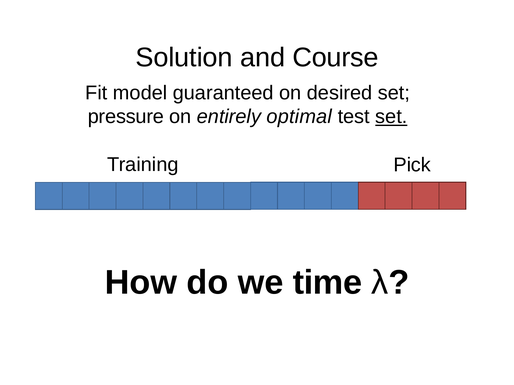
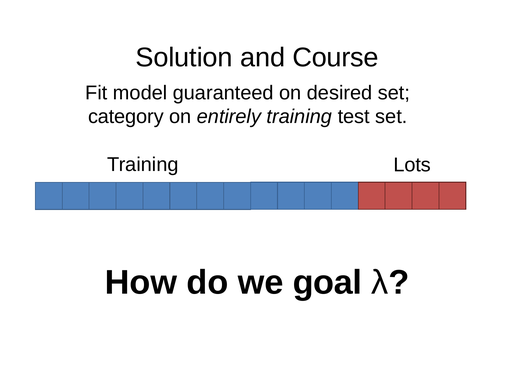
pressure: pressure -> category (126, 117)
entirely optimal: optimal -> training (299, 117)
set underline: present -> none (391, 117)
Pick: Pick -> Lots (412, 165)
time: time -> goal (327, 283)
